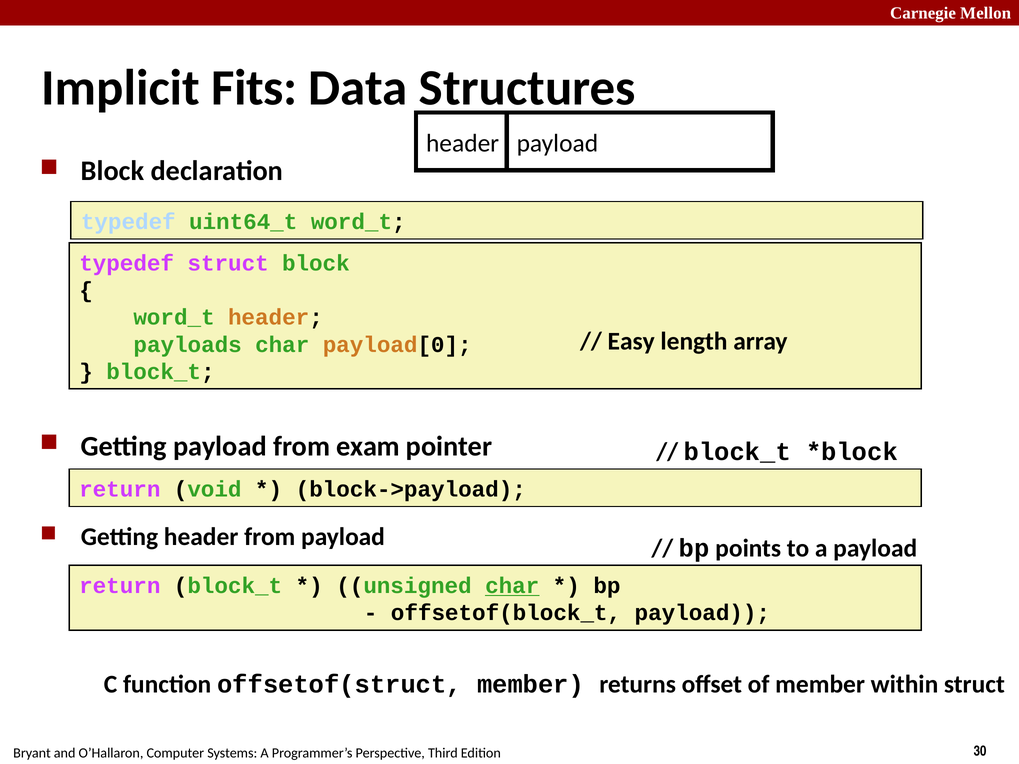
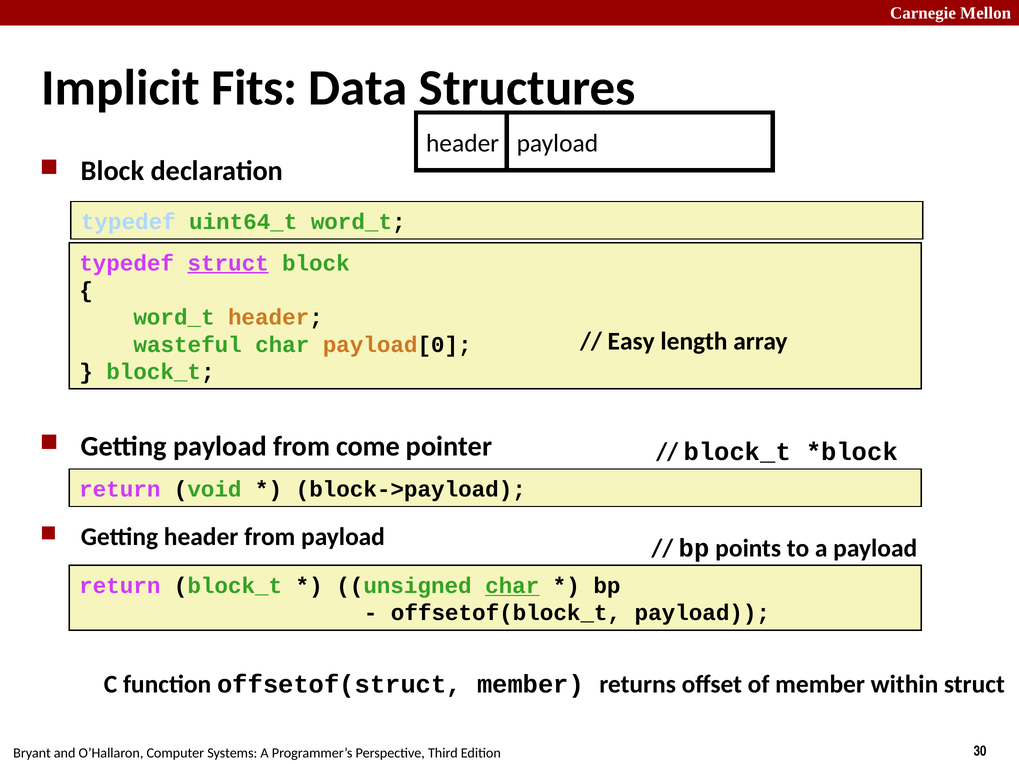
struct underline: none -> present (228, 263)
payloads: payloads -> wasteful (188, 345)
exam: exam -> come (368, 447)
